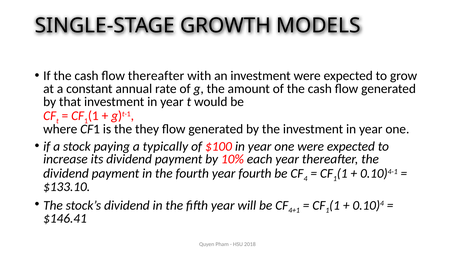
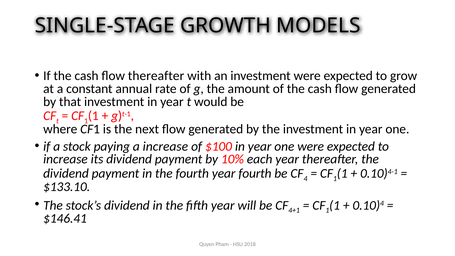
they: they -> next (147, 129)
a typically: typically -> increase (165, 146)
